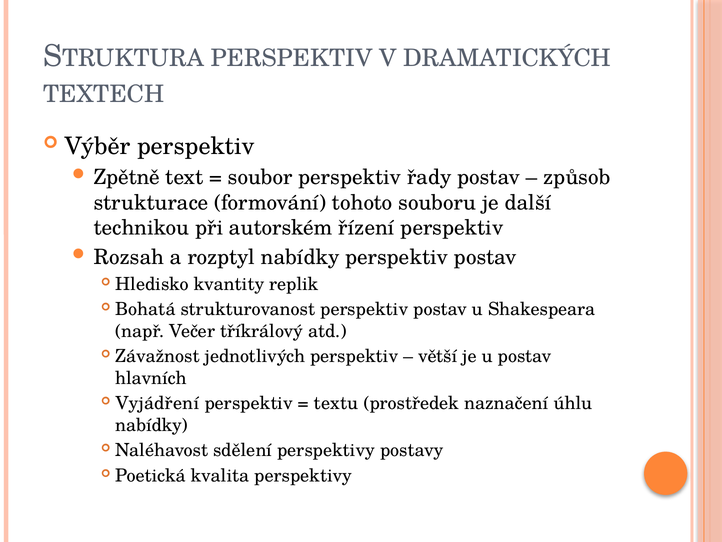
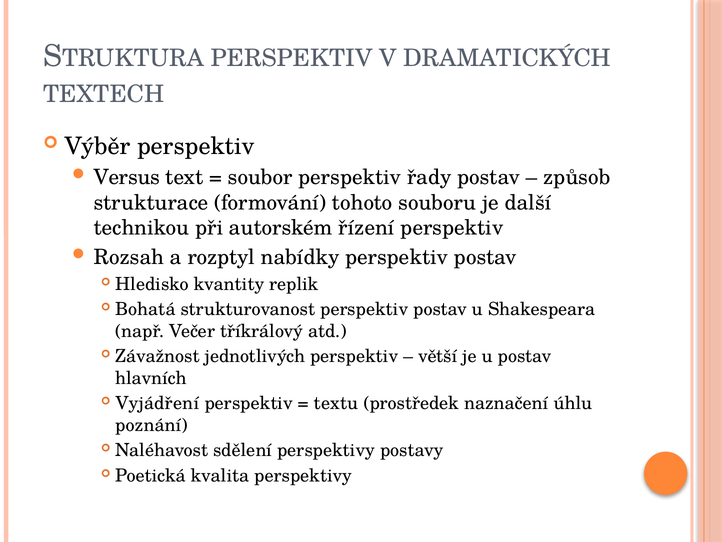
Zpětně: Zpětně -> Versus (127, 177)
nabídky: nabídky -> poznání (152, 425)
